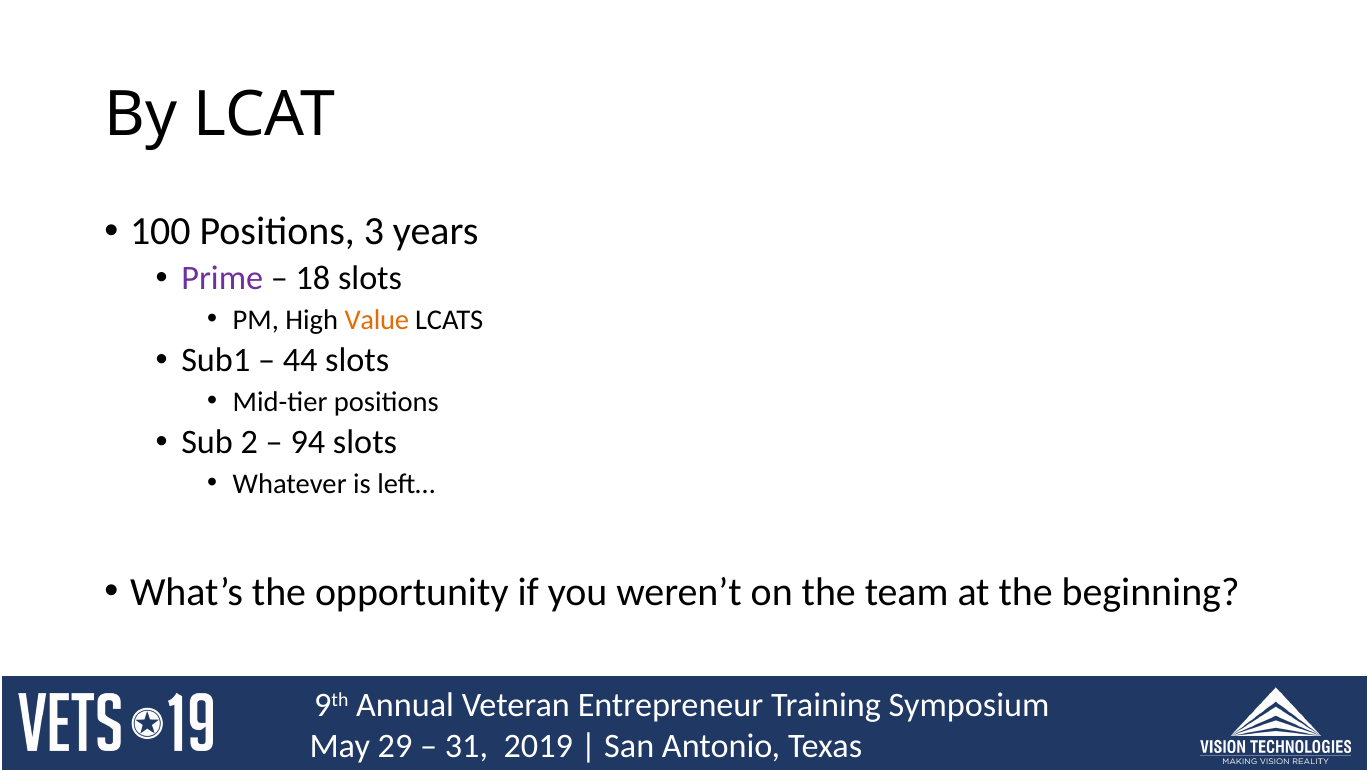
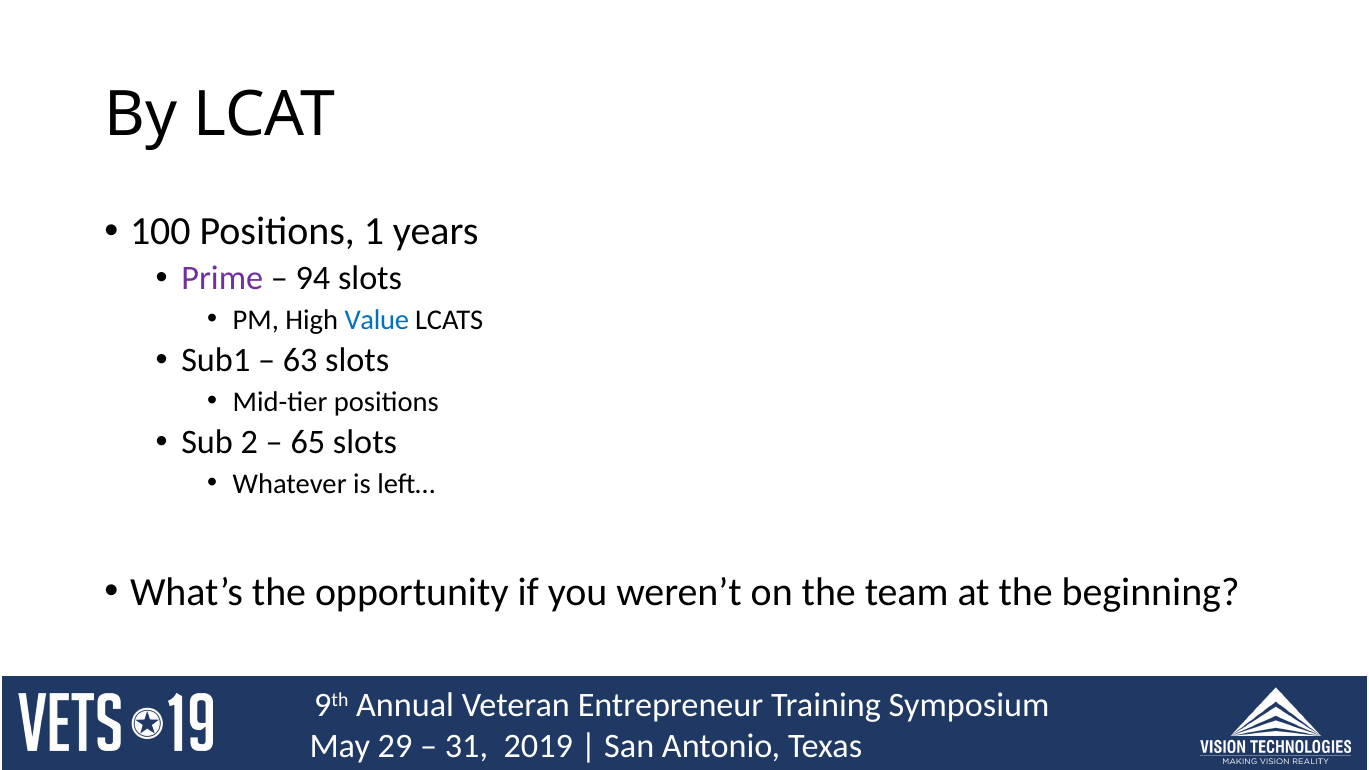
3: 3 -> 1 (374, 231)
18: 18 -> 94 (313, 279)
Value colour: orange -> blue (377, 320)
44: 44 -> 63 (300, 361)
94: 94 -> 65 (308, 443)
